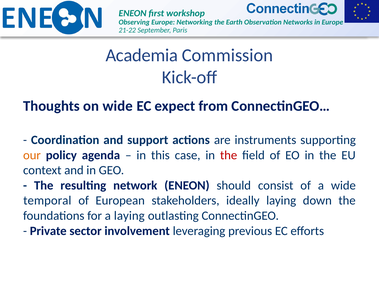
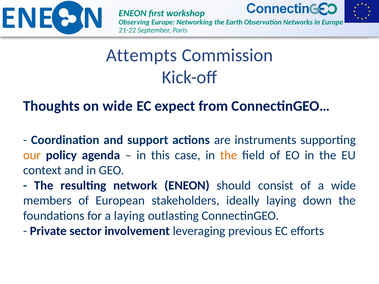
Academia: Academia -> Attempts (142, 55)
the colour: red -> orange (229, 155)
temporal: temporal -> members (47, 201)
